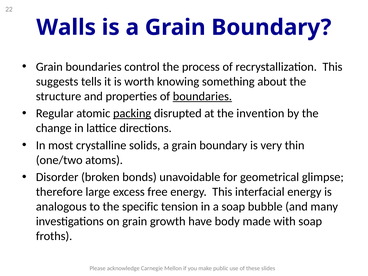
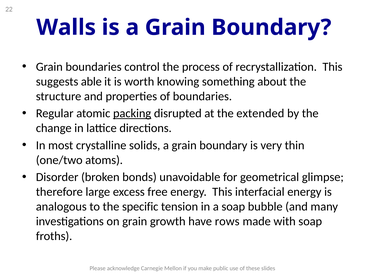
tells: tells -> able (91, 82)
boundaries underline: present -> none (202, 96)
invention: invention -> extended (260, 113)
body: body -> rows (227, 221)
